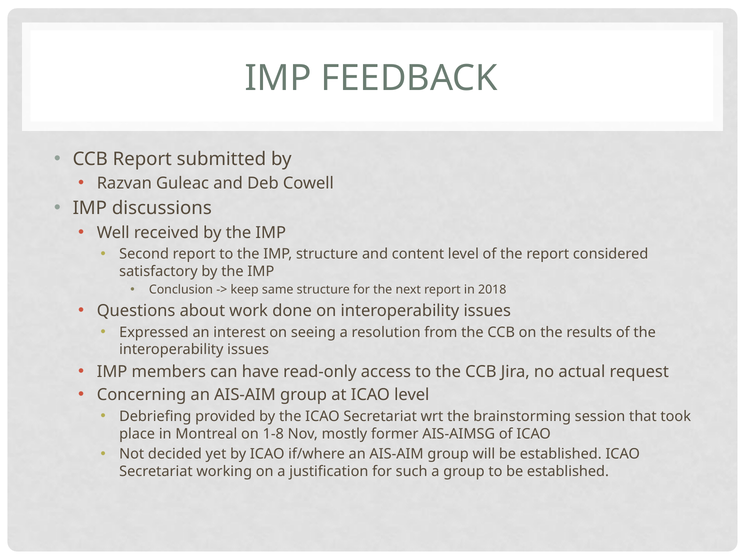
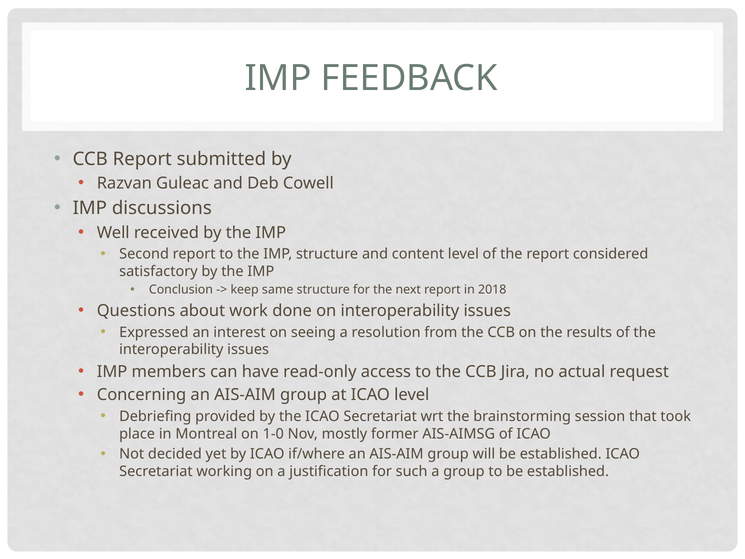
1-8: 1-8 -> 1-0 (273, 434)
